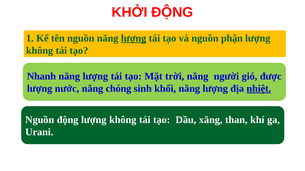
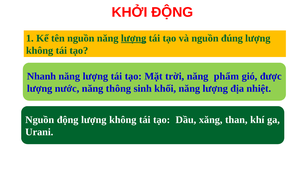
phận: phận -> đúng (232, 38)
người: người -> phẩm (226, 77)
chóng: chóng -> thông (118, 89)
nhiệt underline: present -> none (259, 89)
